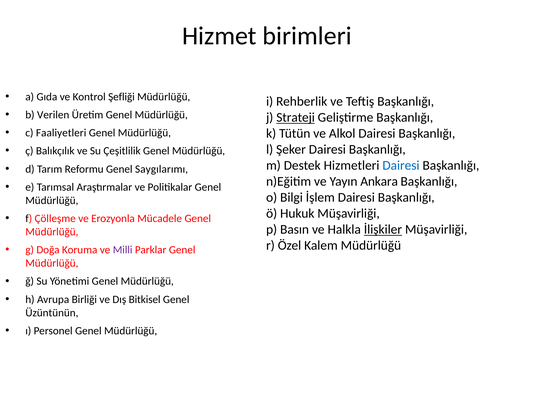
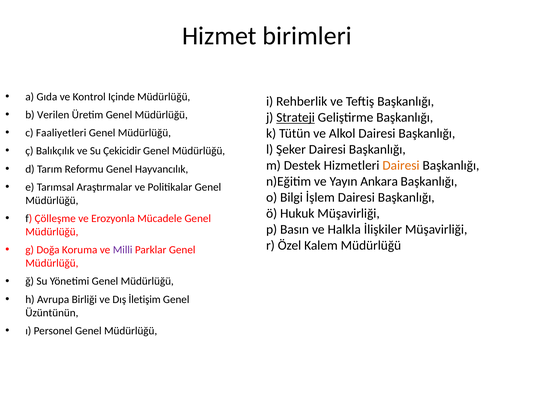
Şefliği: Şefliği -> Içinde (121, 97)
Çeşitlilik: Çeşitlilik -> Çekicidir (122, 151)
Dairesi colour: blue -> orange (401, 166)
Saygılarımı: Saygılarımı -> Hayvancılık (162, 169)
İlişkiler underline: present -> none (383, 230)
Bitkisel: Bitkisel -> İletişim (145, 300)
